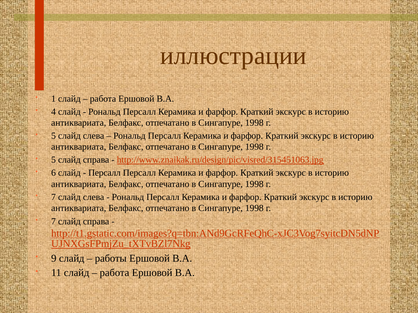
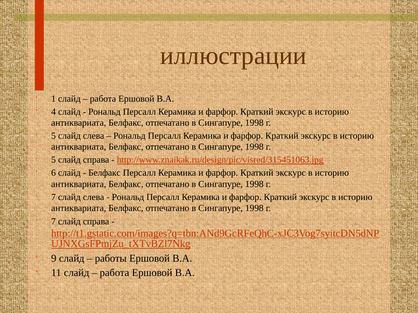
Персалл: Персалл -> Белфакс (104, 173)
